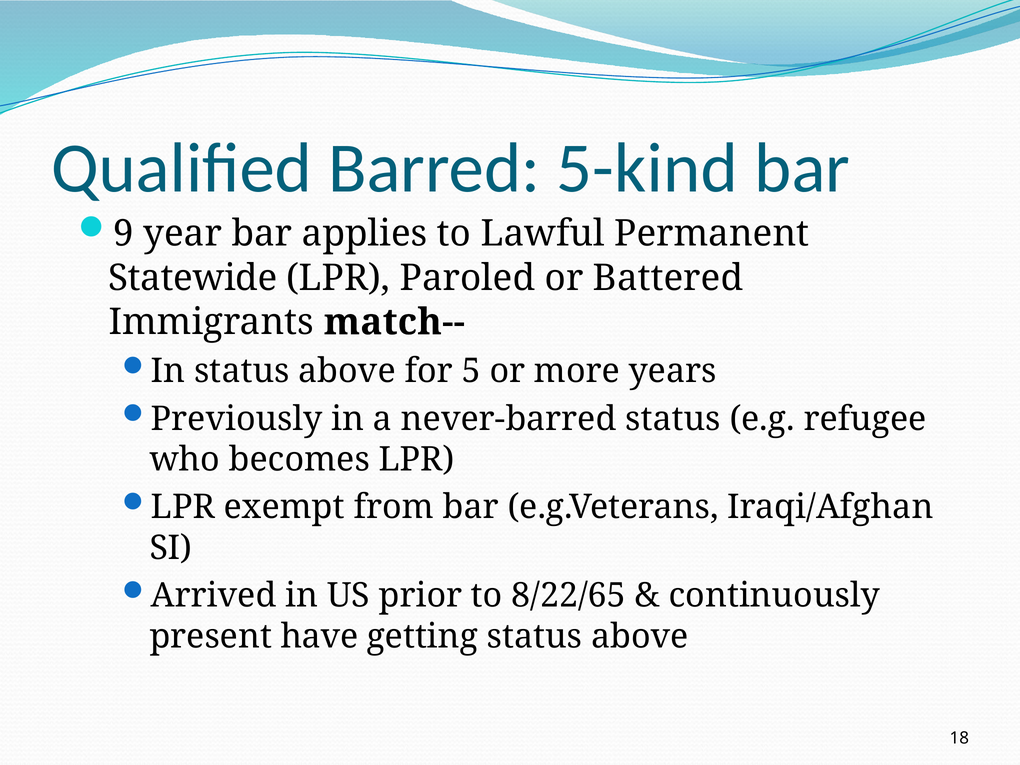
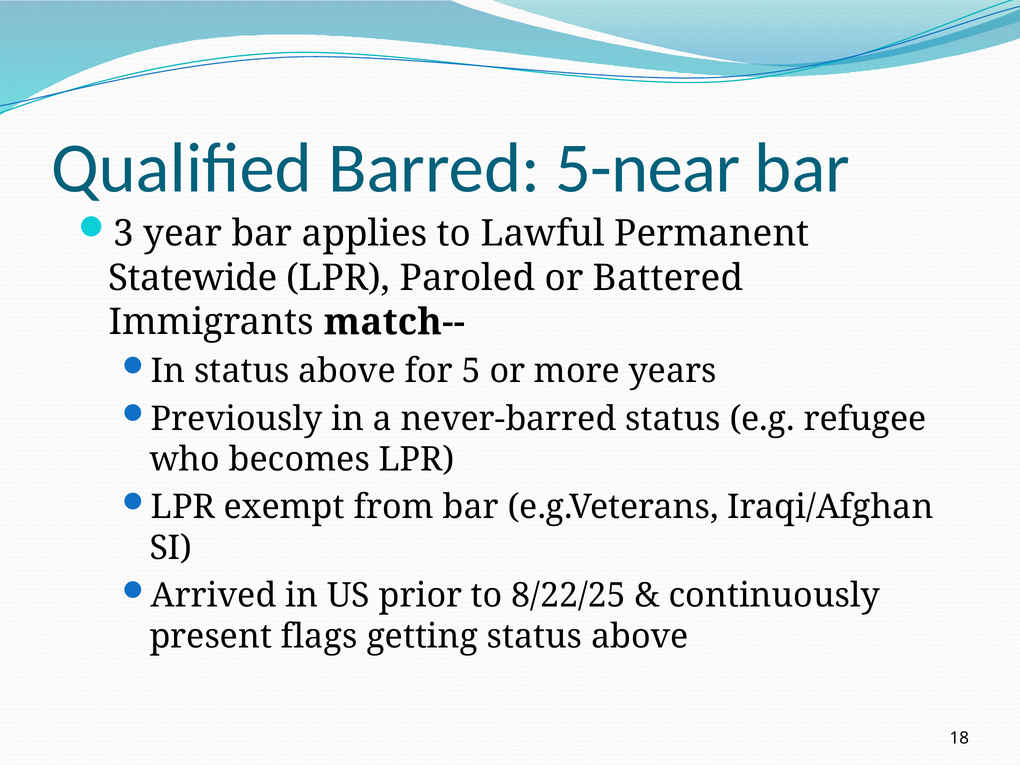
5-kind: 5-kind -> 5-near (648, 169)
9: 9 -> 3 (123, 234)
8/22/65: 8/22/65 -> 8/22/25 (569, 596)
have: have -> flags (319, 636)
